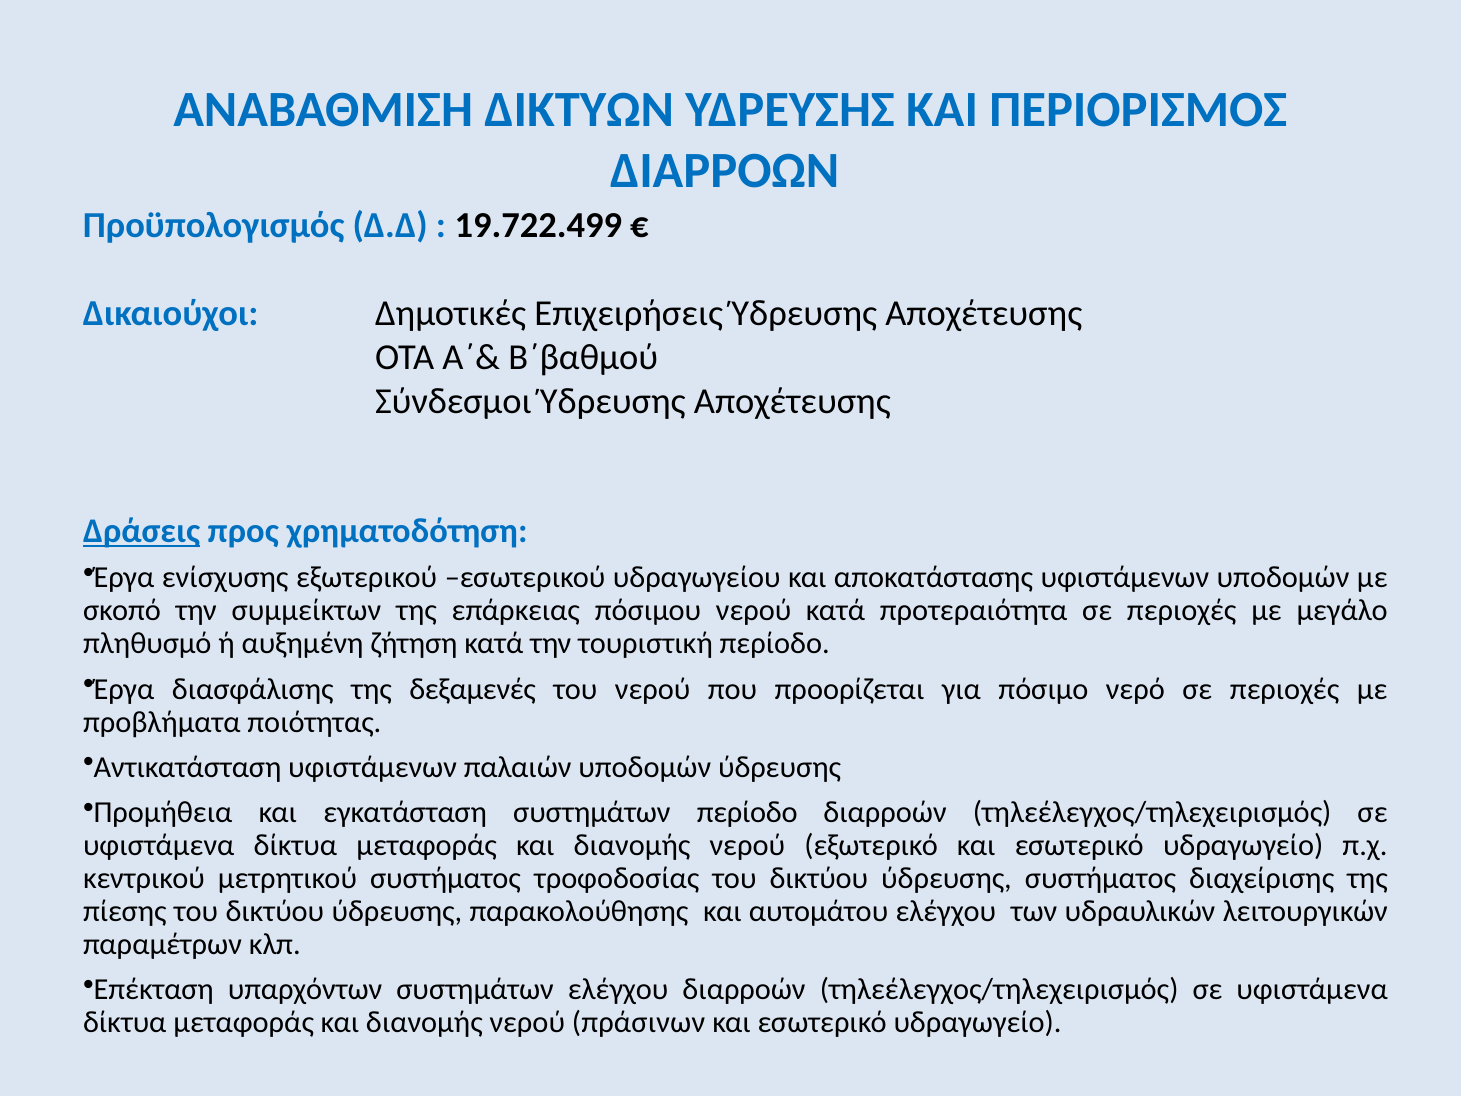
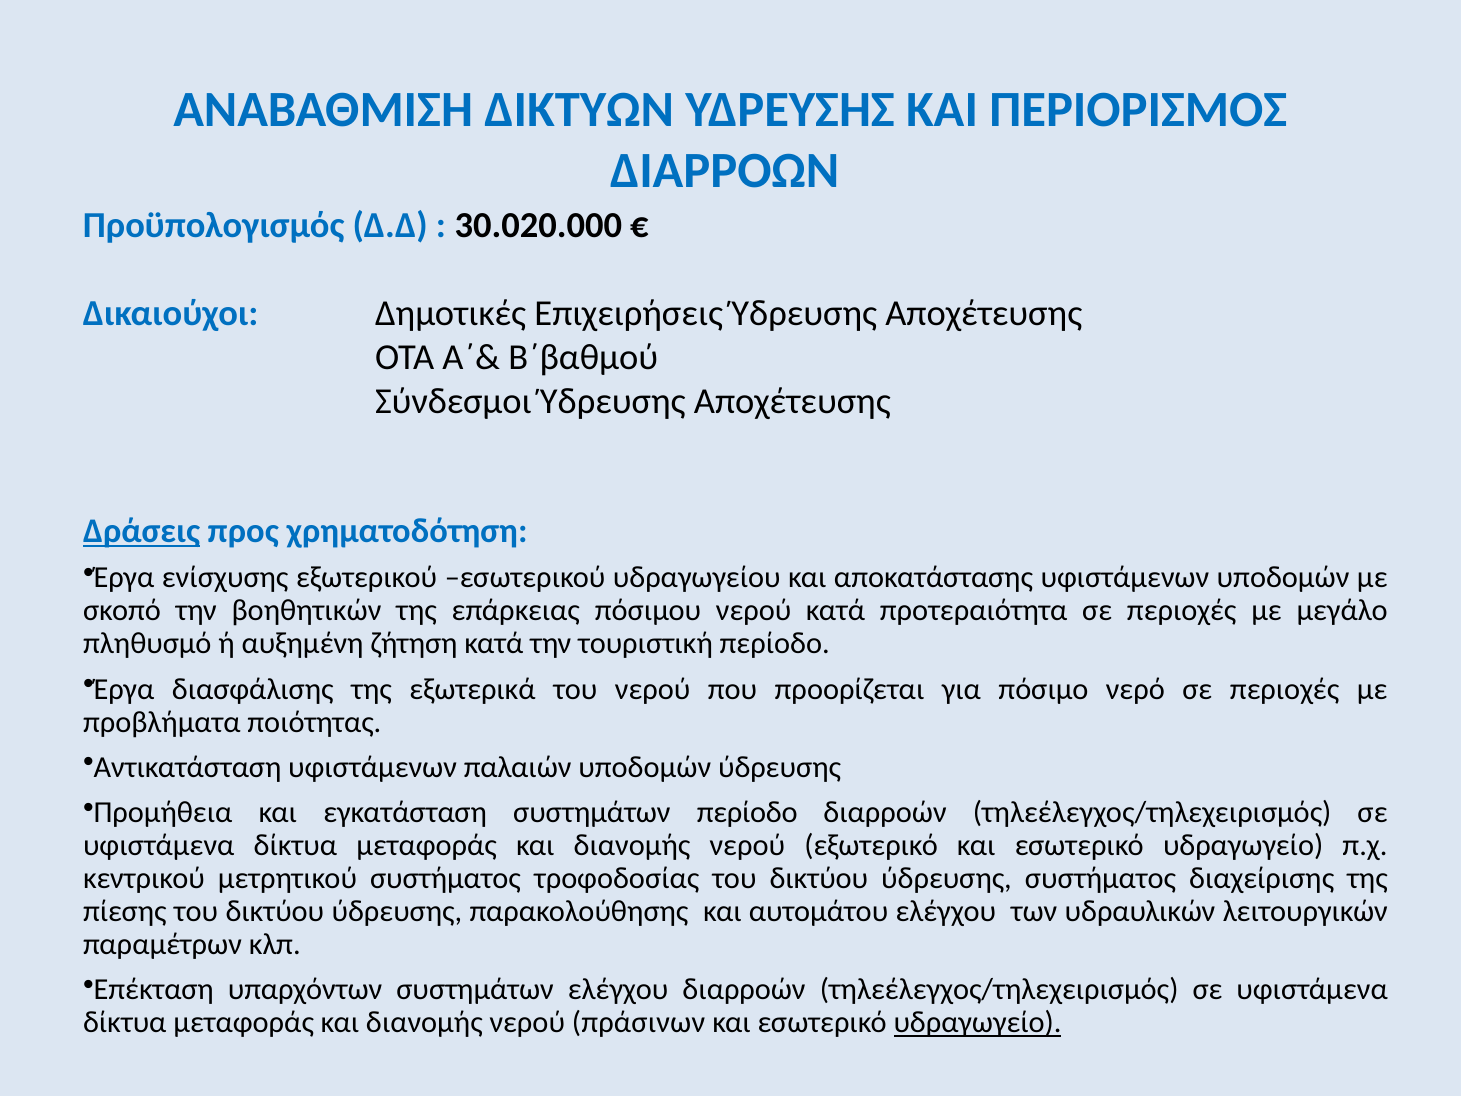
19.722.499: 19.722.499 -> 30.020.000 (538, 226)
συμμείκτων: συμμείκτων -> βοηθητικών (307, 611)
δεξαμενές: δεξαμενές -> εξωτερικά (473, 689)
υδραγωγείο underline: none -> present (978, 1022)
